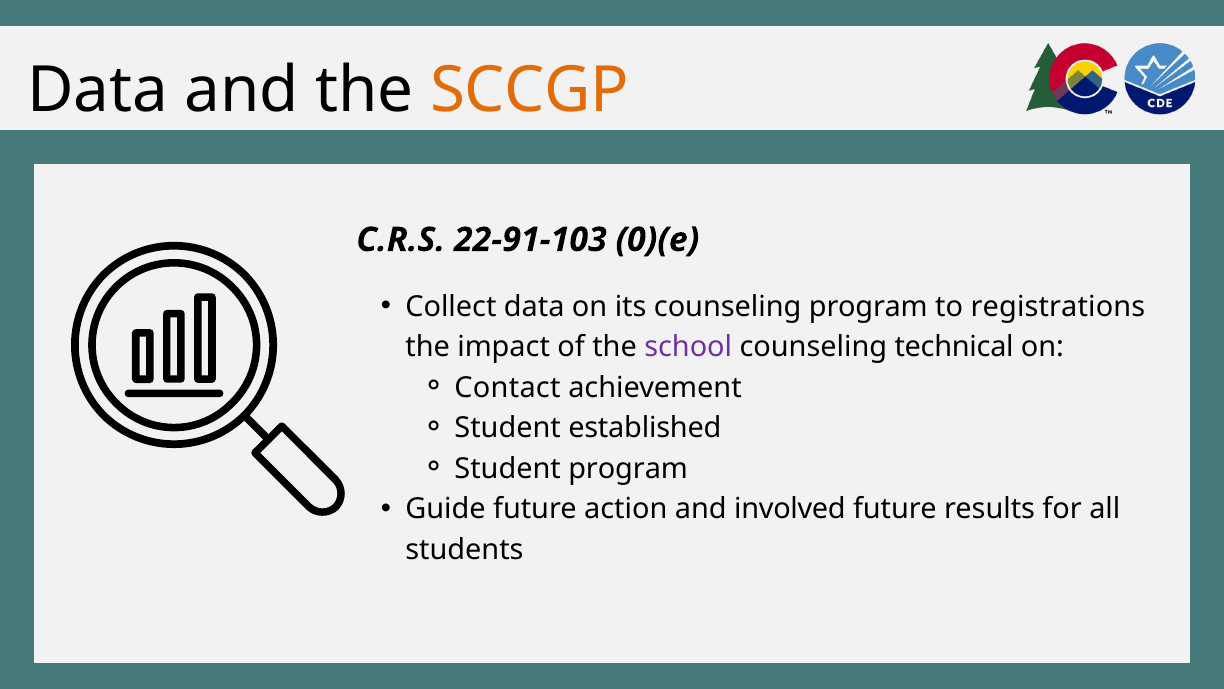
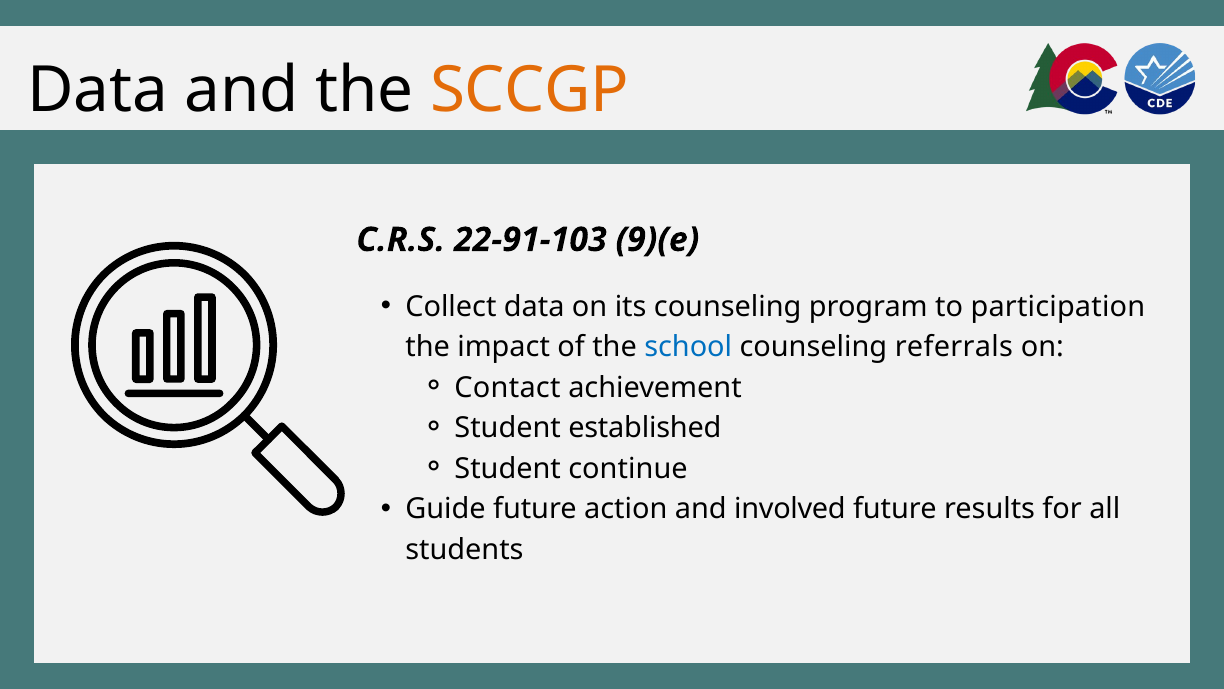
0)(e: 0)(e -> 9)(e (657, 240)
registrations: registrations -> participation (1058, 307)
school colour: purple -> blue (688, 347)
technical: technical -> referrals (954, 347)
Student program: program -> continue (628, 468)
